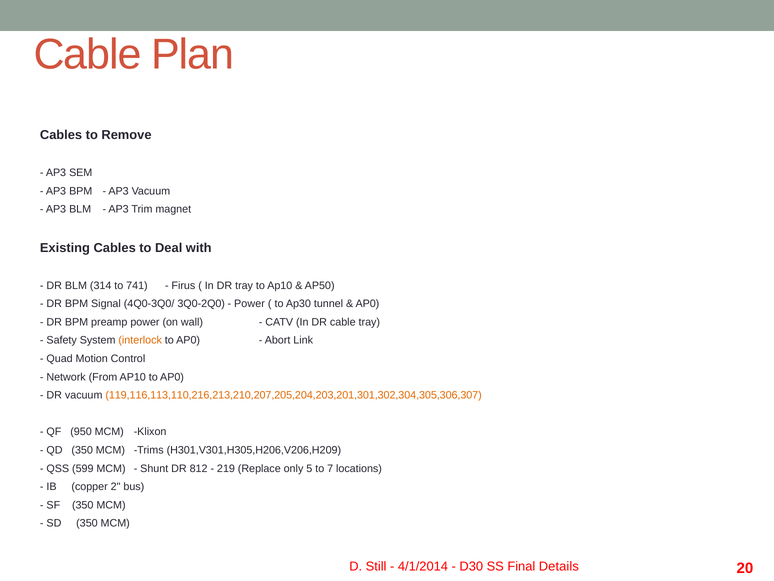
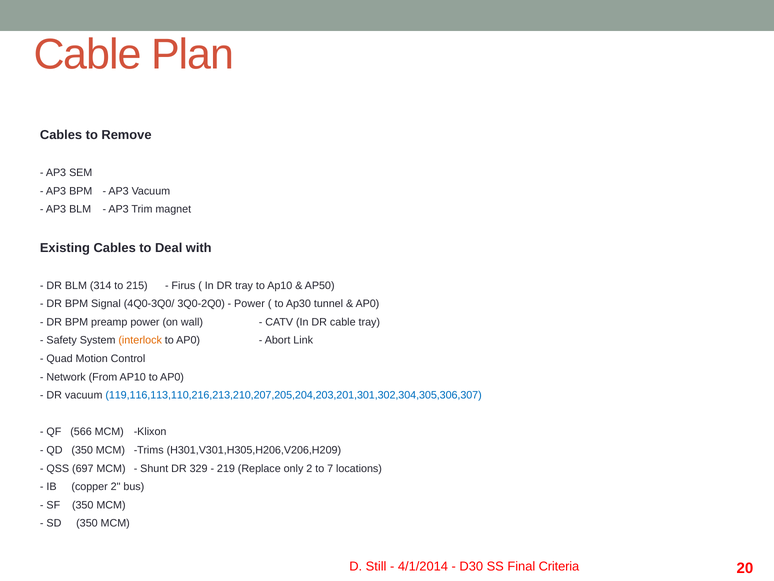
741: 741 -> 215 (137, 285)
119,116,113,110,216,213,210,207,205,204,203,201,301,302,304,305,306,307 colour: orange -> blue (294, 395)
950: 950 -> 566 (81, 432)
599: 599 -> 697 (83, 468)
812: 812 -> 329 (199, 468)
only 5: 5 -> 2 (309, 468)
Details: Details -> Criteria (559, 566)
